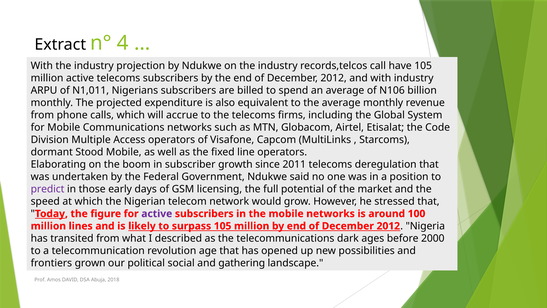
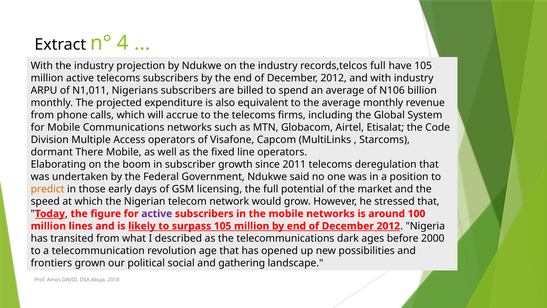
records,telcos call: call -> full (378, 66)
Stood: Stood -> There (89, 152)
predict colour: purple -> orange (48, 189)
